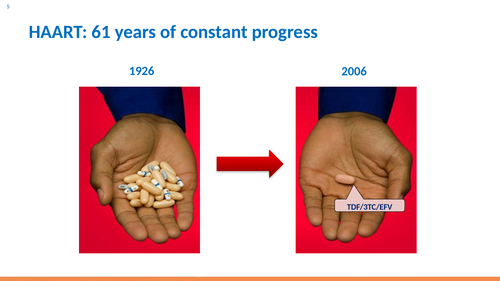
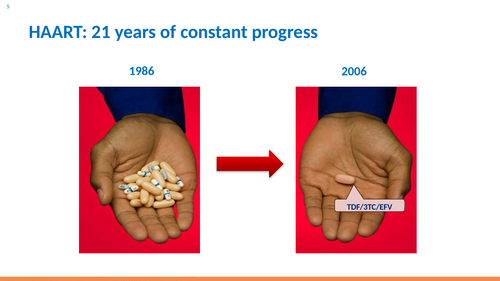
61: 61 -> 21 (101, 32)
1926: 1926 -> 1986 (142, 71)
